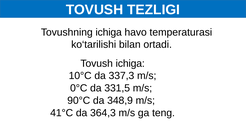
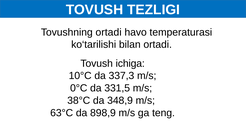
Tovushning ichiga: ichiga -> ortadi (109, 32)
90°C: 90°C -> 38°C (79, 100)
41°C: 41°C -> 63°C (62, 112)
364,3: 364,3 -> 898,9 (103, 112)
